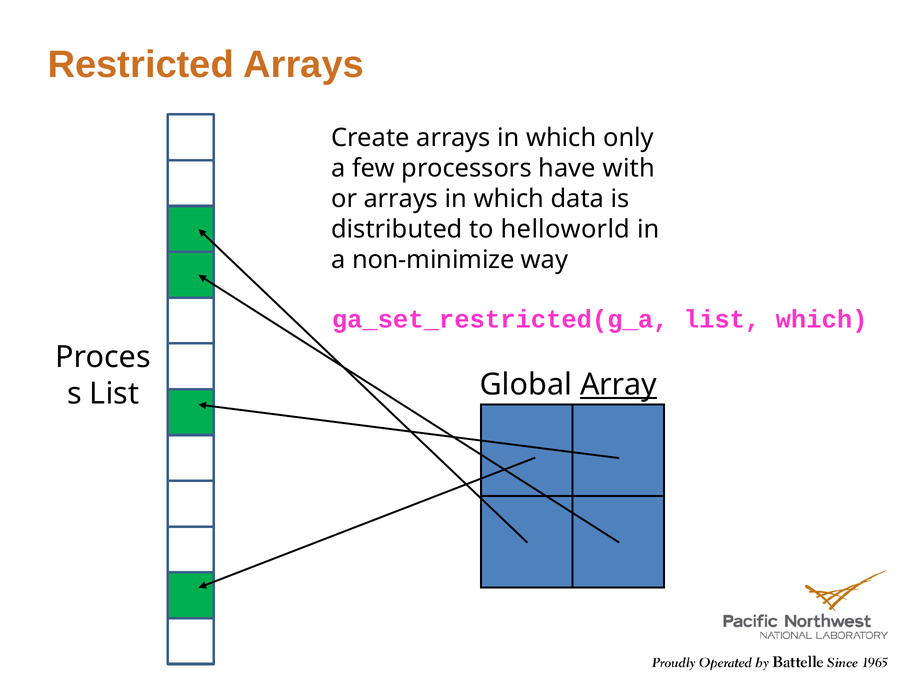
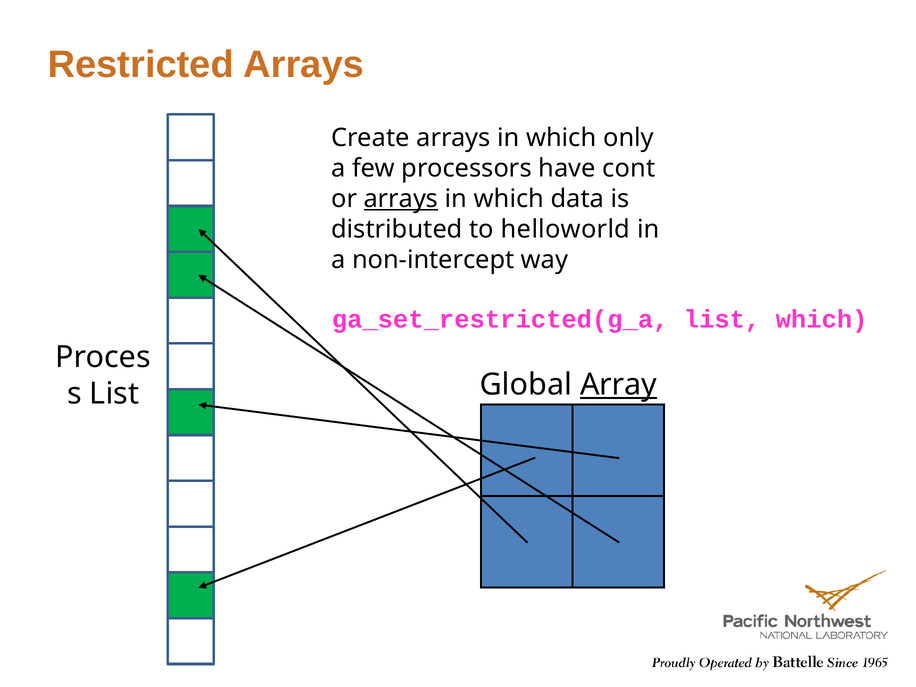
with: with -> cont (629, 168)
arrays underline: none -> present (401, 199)
non-minimize: non-minimize -> non-intercept (433, 260)
